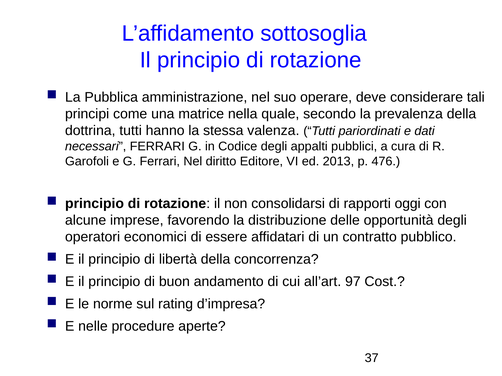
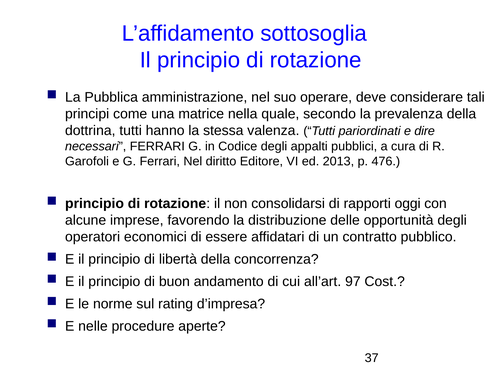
dati: dati -> dire (425, 131)
